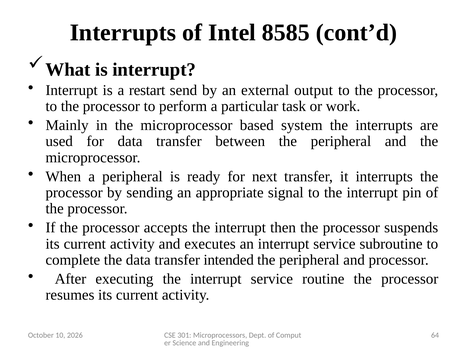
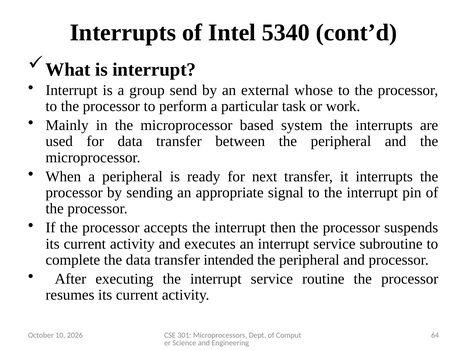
8585: 8585 -> 5340 (286, 32)
restart: restart -> group (147, 90)
output: output -> whose (314, 90)
